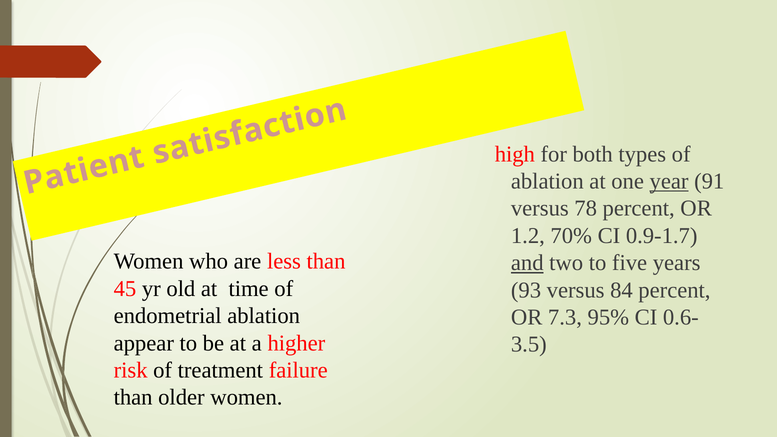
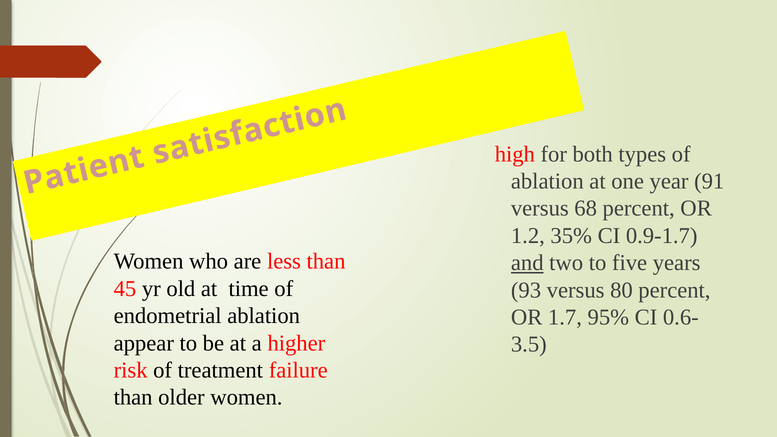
year underline: present -> none (669, 181)
78: 78 -> 68 (586, 209)
70%: 70% -> 35% (571, 236)
84: 84 -> 80 (621, 290)
7.3: 7.3 -> 1.7 (565, 317)
